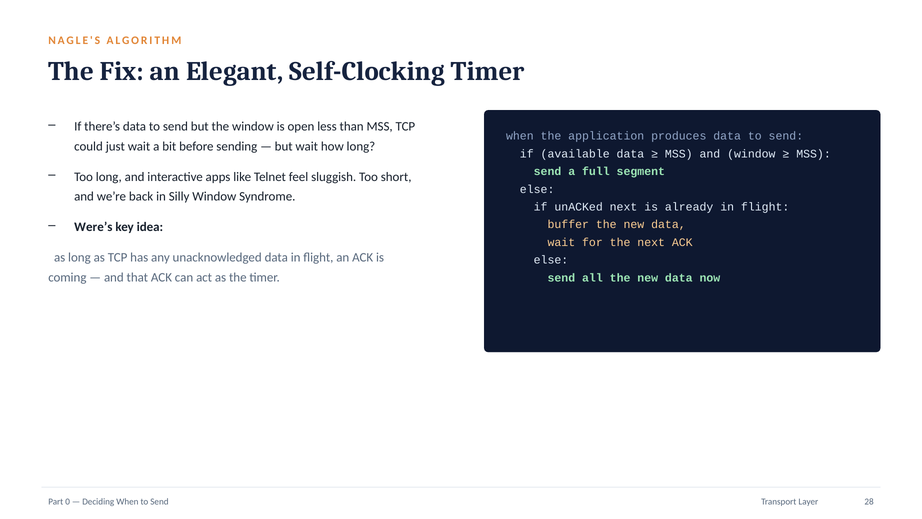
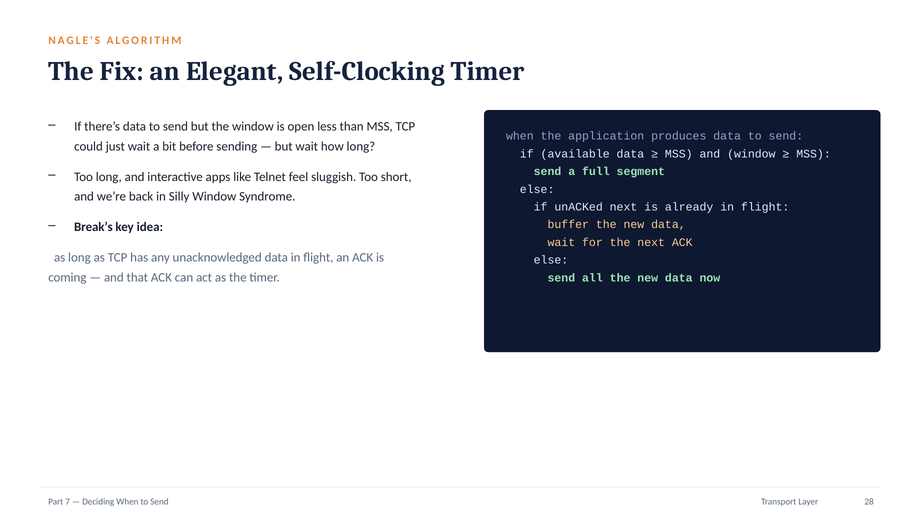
Were’s: Were’s -> Break’s (93, 227)
0: 0 -> 7 (68, 501)
